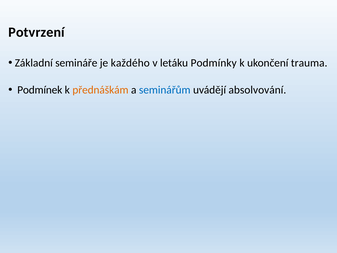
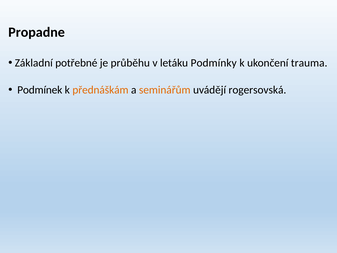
Potvrzení: Potvrzení -> Propadne (37, 32)
semináře: semináře -> potřebné (76, 63)
každého: každého -> průběhu (130, 63)
seminářům colour: blue -> orange (165, 90)
absolvování: absolvování -> rogersovská (257, 90)
